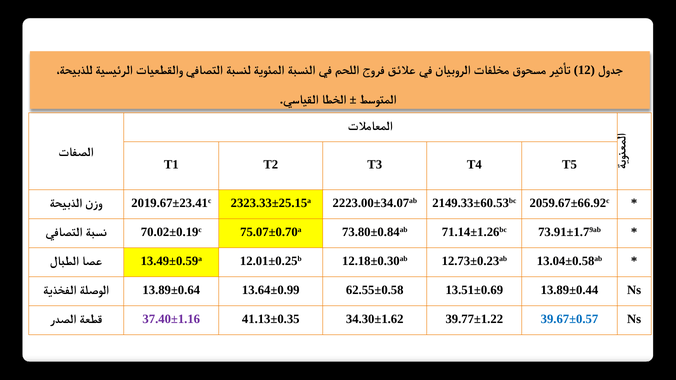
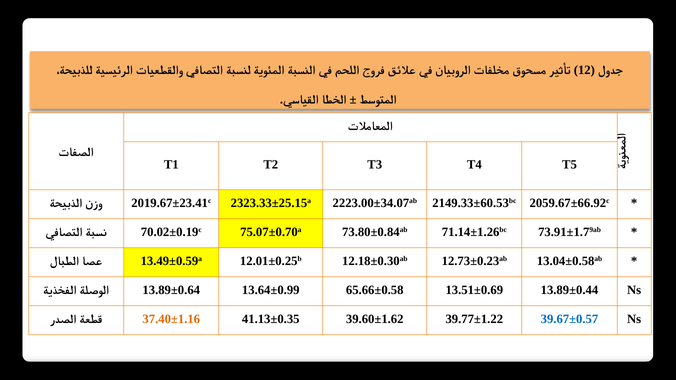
62.55±0.58: 62.55±0.58 -> 65.66±0.58 (375, 290)
37.40±1.16 colour: purple -> orange (171, 319)
34.30±1.62: 34.30±1.62 -> 39.60±1.62 (375, 319)
